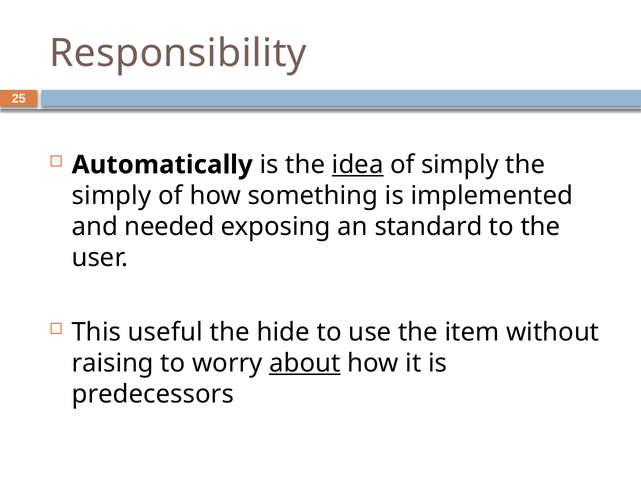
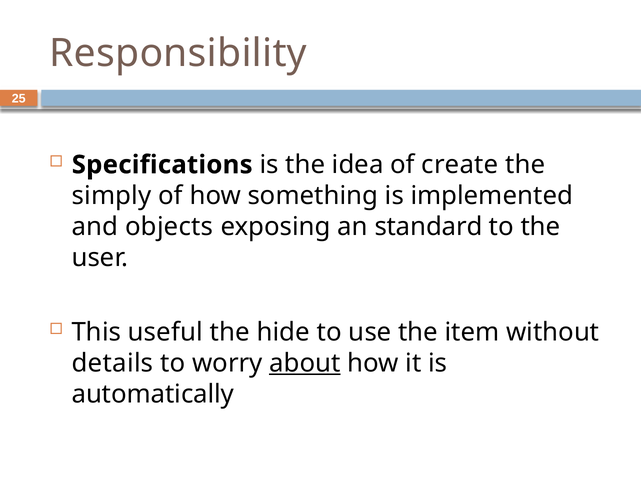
Automatically: Automatically -> Specifications (162, 165)
idea underline: present -> none (358, 165)
of simply: simply -> create (460, 165)
needed: needed -> objects (169, 227)
raising: raising -> details (113, 363)
predecessors: predecessors -> automatically (153, 394)
